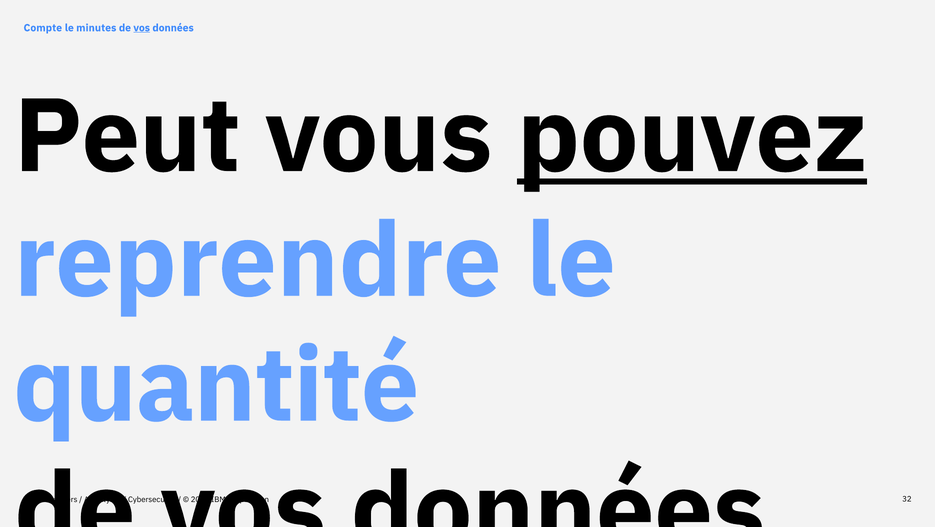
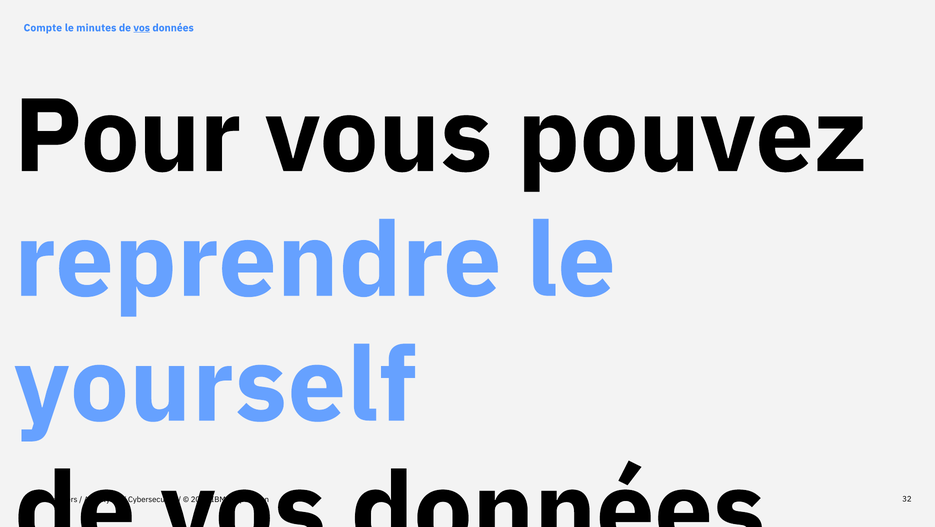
Peut: Peut -> Pour (128, 137)
pouvez underline: present -> none (692, 137)
quantité: quantité -> yourself (215, 386)
